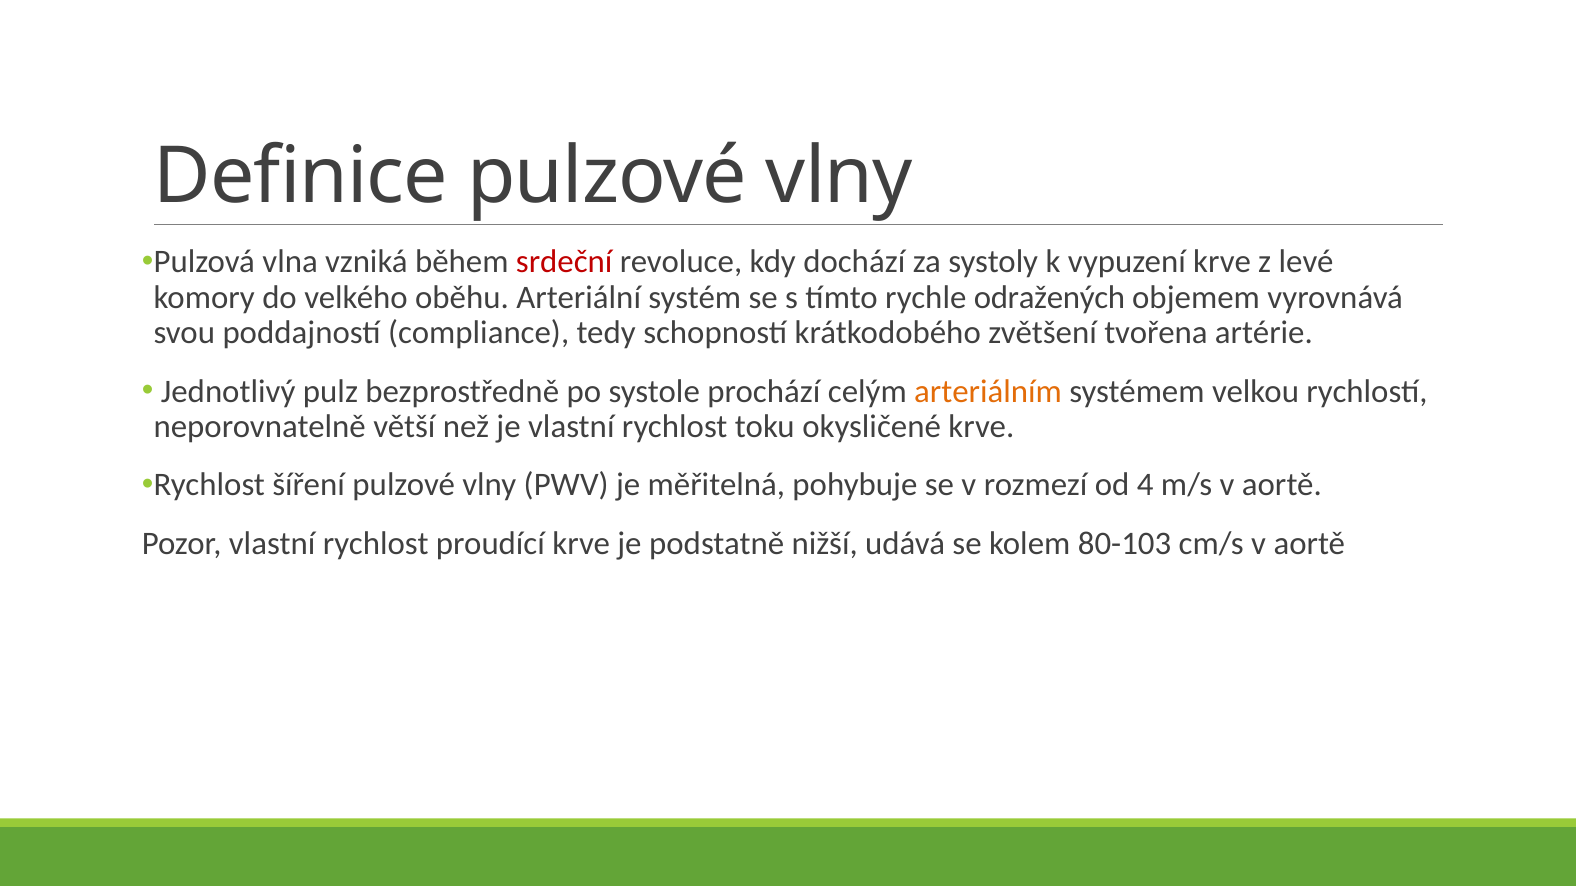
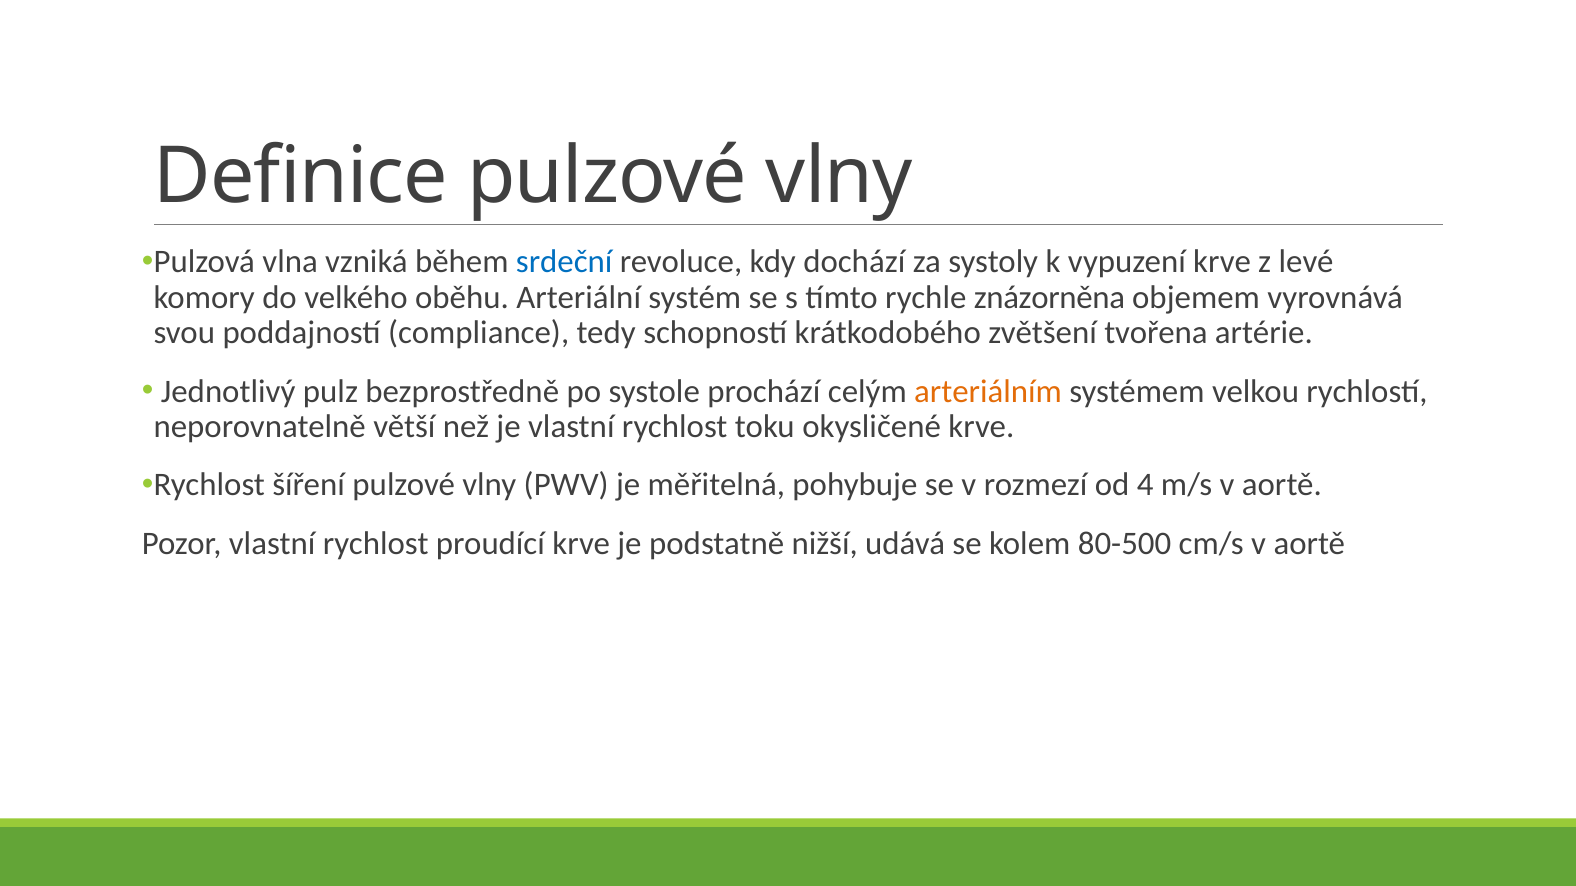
srdeční colour: red -> blue (564, 262)
odražených: odražených -> znázorněna (1049, 297)
80-103: 80-103 -> 80-500 (1125, 544)
